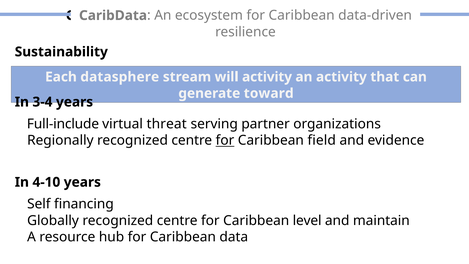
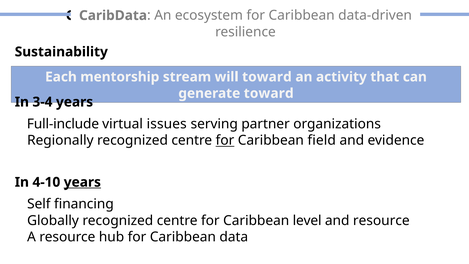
datasphere: datasphere -> mentorship (120, 77)
will activity: activity -> toward (267, 77)
threat: threat -> issues (167, 124)
years underline: none -> present (82, 182)
and maintain: maintain -> resource (381, 220)
